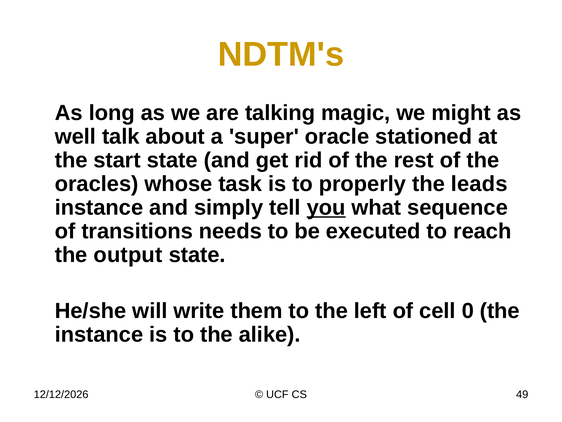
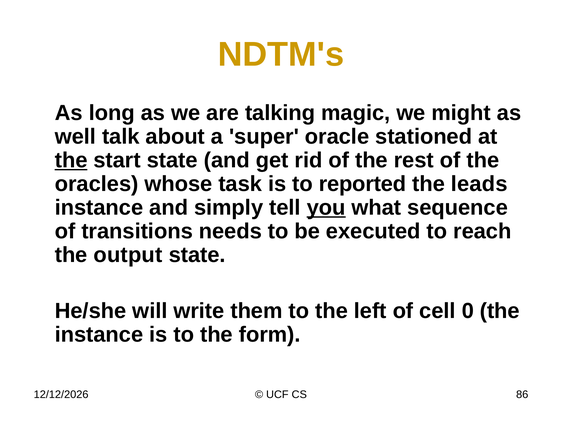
the underline: none -> present (71, 160)
properly: properly -> reported (363, 184)
alike: alike -> form (270, 334)
49: 49 -> 86 (522, 394)
